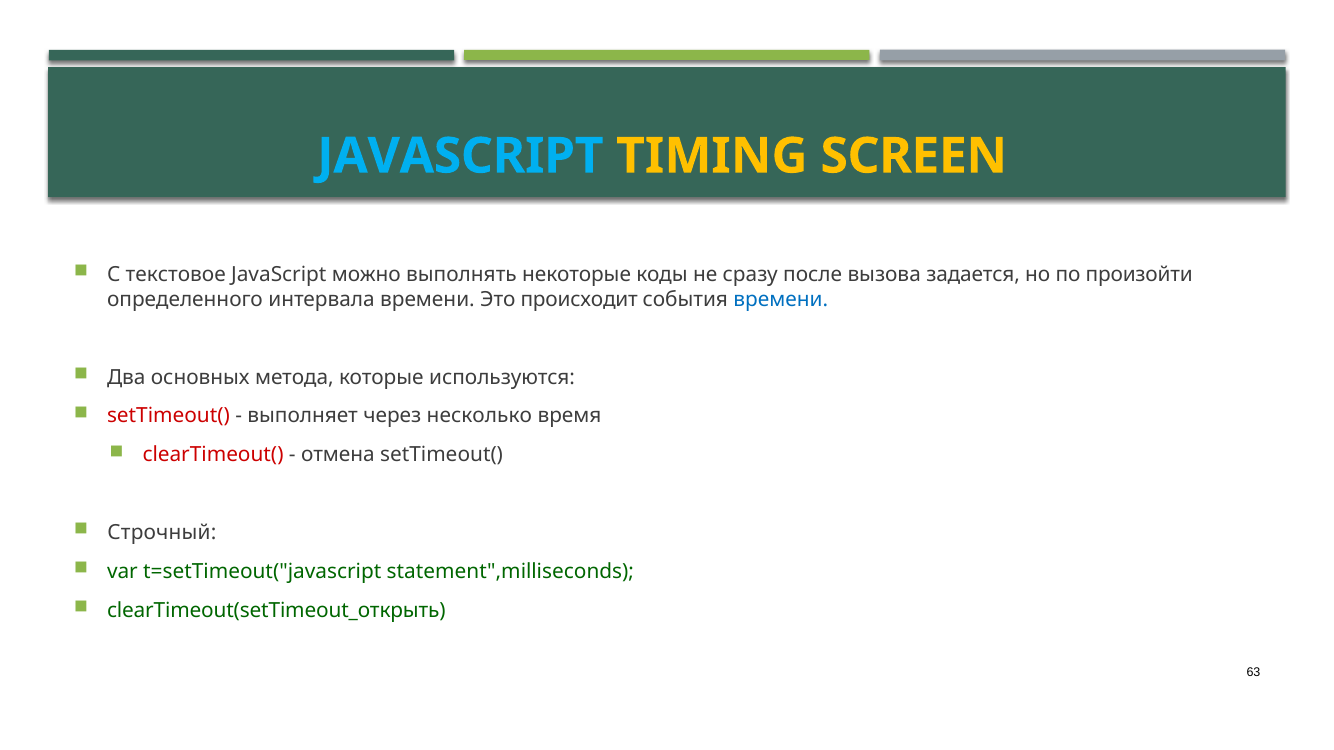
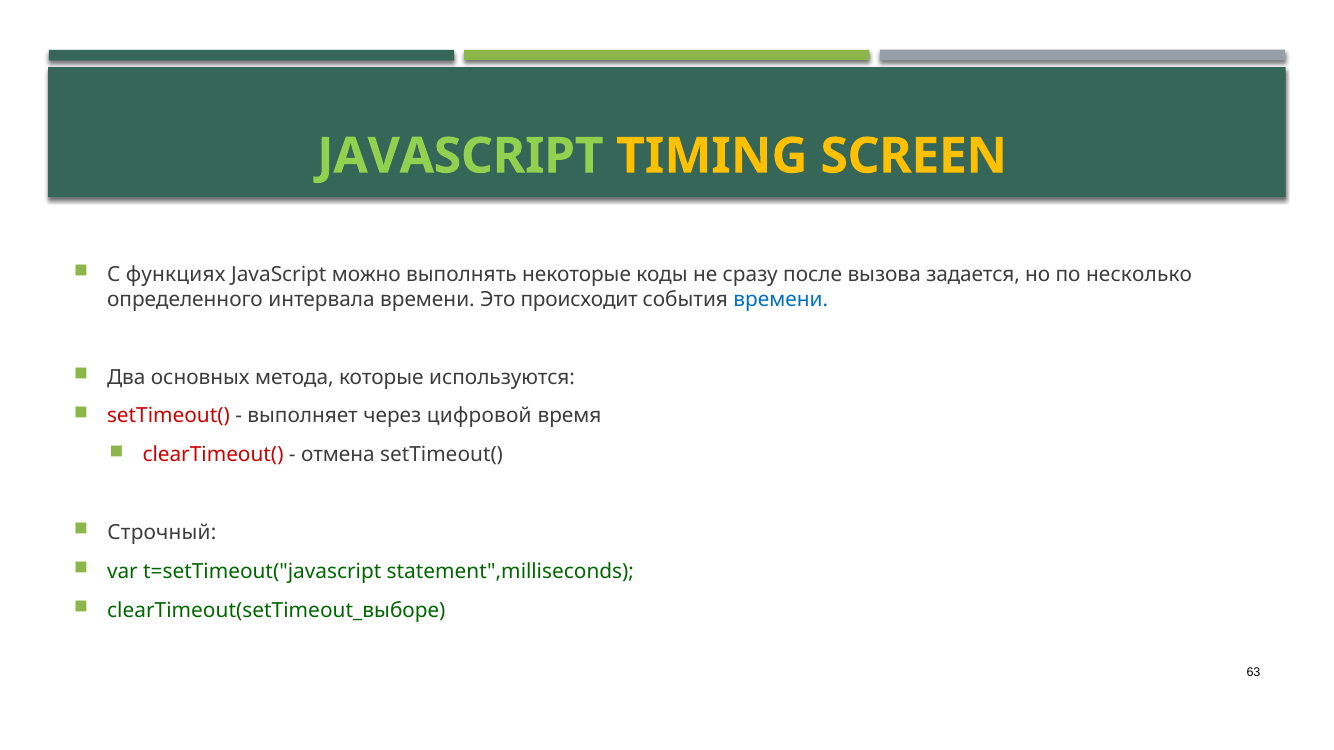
JAVASCRIPT colour: light blue -> light green (460, 156)
текстовое: текстовое -> функциях (176, 275)
произойти: произойти -> несколько (1139, 275)
несколько: несколько -> цифровой (479, 416)
clearTimeout(setTimeout_открыть: clearTimeout(setTimeout_открыть -> clearTimeout(setTimeout_выборе (276, 611)
